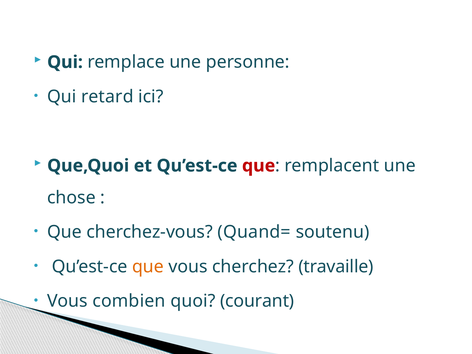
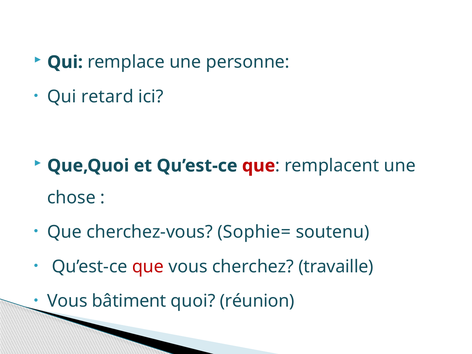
Quand=: Quand= -> Sophie= (254, 232)
que colour: orange -> red (148, 267)
combien: combien -> bâtiment (129, 301)
courant: courant -> réunion (257, 301)
